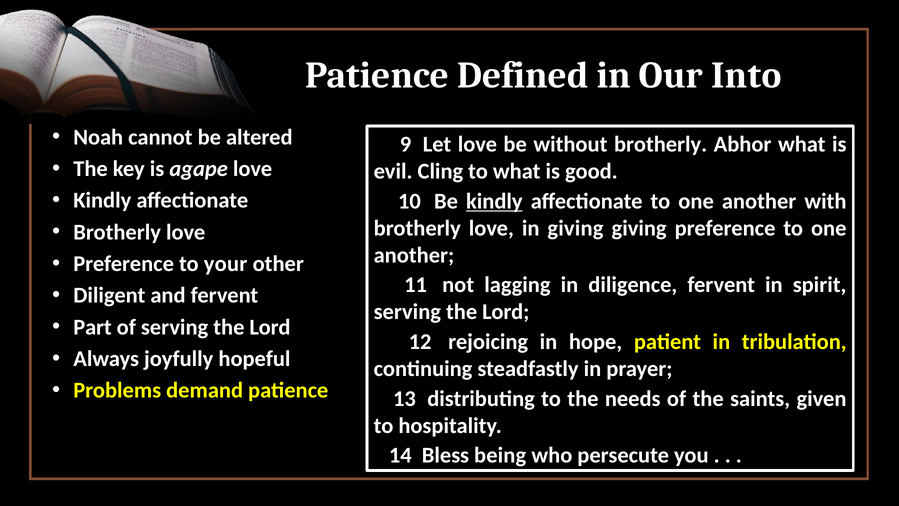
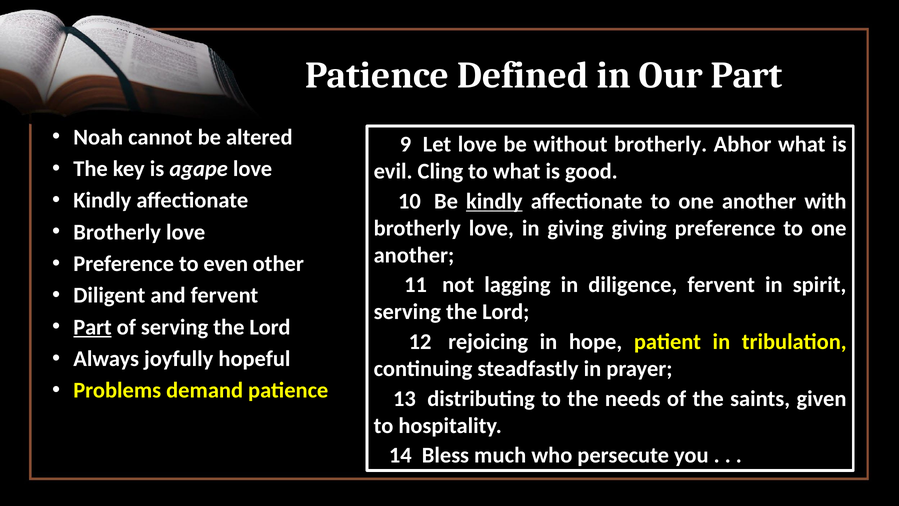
Our Into: Into -> Part (747, 76)
your: your -> even (226, 264)
Part underline: none -> present (93, 327)
being: being -> much (500, 455)
